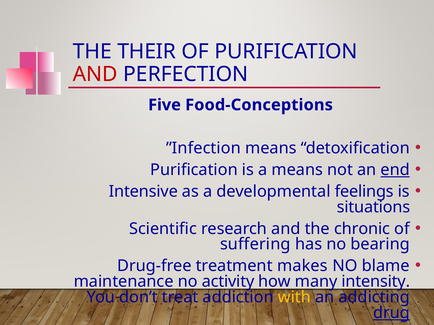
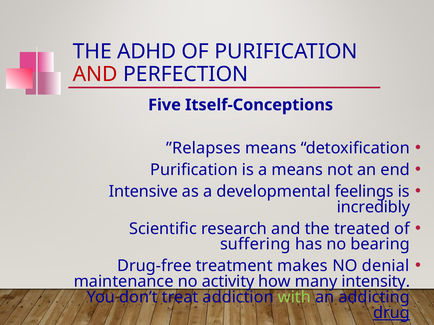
THEIR: THEIR -> ADHD (147, 52)
Food-Conceptions: Food-Conceptions -> Itself-Conceptions (259, 105)
Infection: Infection -> Relapses (206, 148)
end underline: present -> none (395, 170)
situations: situations -> incredibly (374, 207)
chronic: chronic -> treated (362, 229)
blame: blame -> denial (386, 266)
with colour: yellow -> light green (294, 298)
